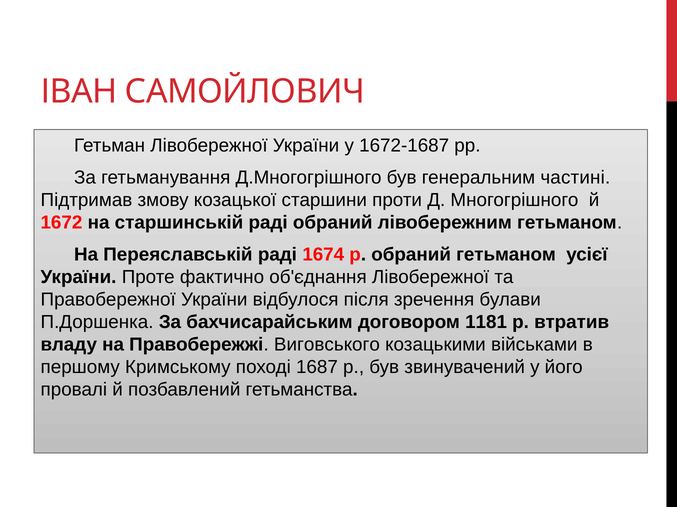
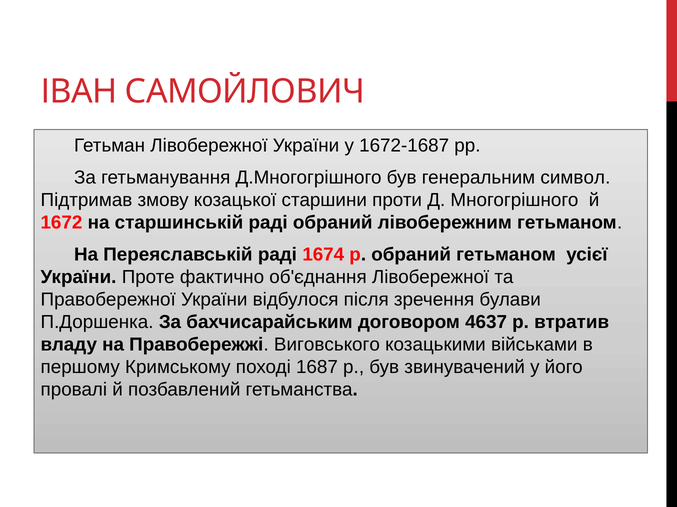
частині: частині -> символ (575, 178)
1181: 1181 -> 4637 (486, 323)
